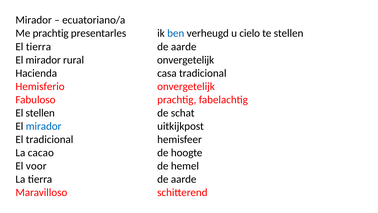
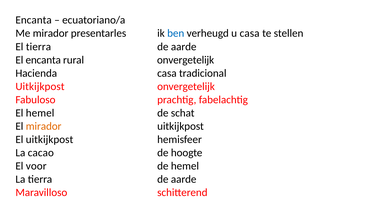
Mirador: Mirador -> Encanta (34, 20)
Me prachtig: prachtig -> mirador (51, 33)
u cielo: cielo -> casa (250, 33)
mirador: mirador -> encanta (43, 60)
Hemisferio: Hemisferio -> Uitkijkpost (40, 86)
El stellen: stellen -> hemel (40, 113)
mirador colour: blue -> orange (44, 126)
El tradicional: tradicional -> uitkijkpost (50, 139)
